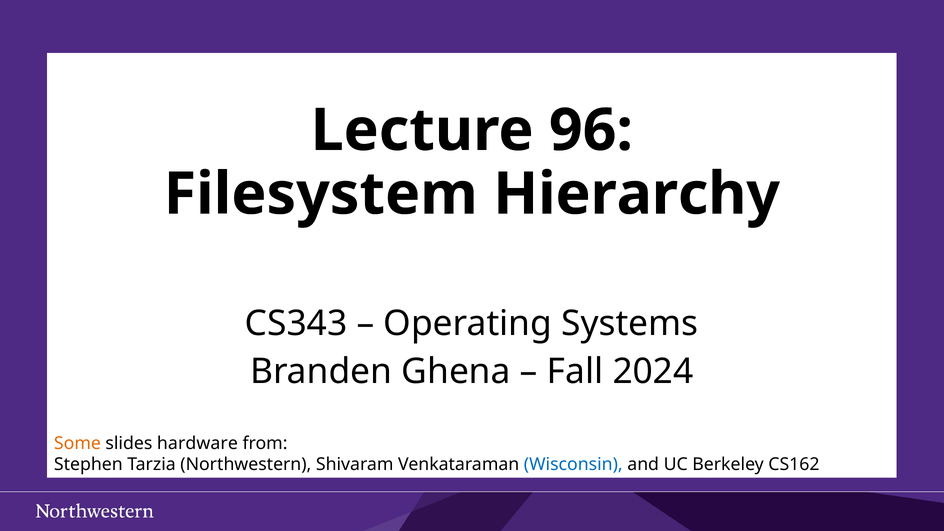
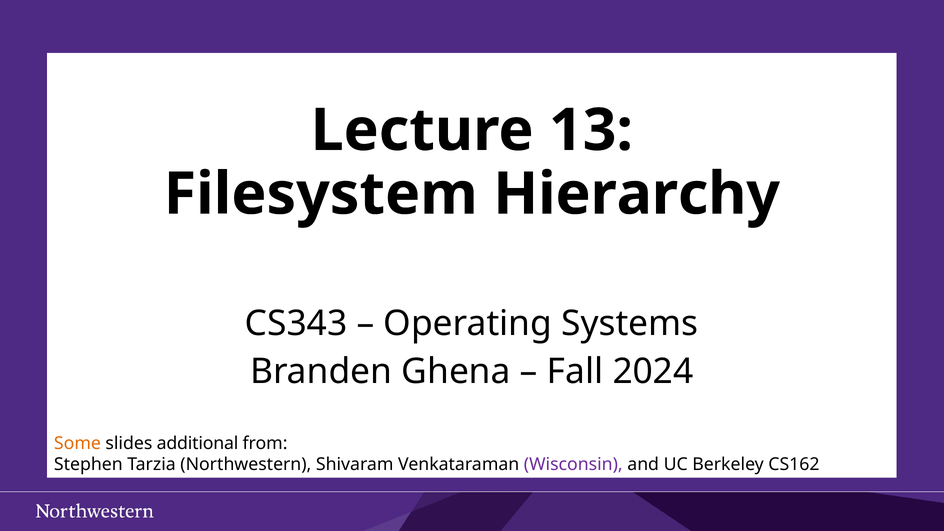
96: 96 -> 13 (591, 130)
hardware: hardware -> additional (198, 443)
Wisconsin colour: blue -> purple (573, 465)
